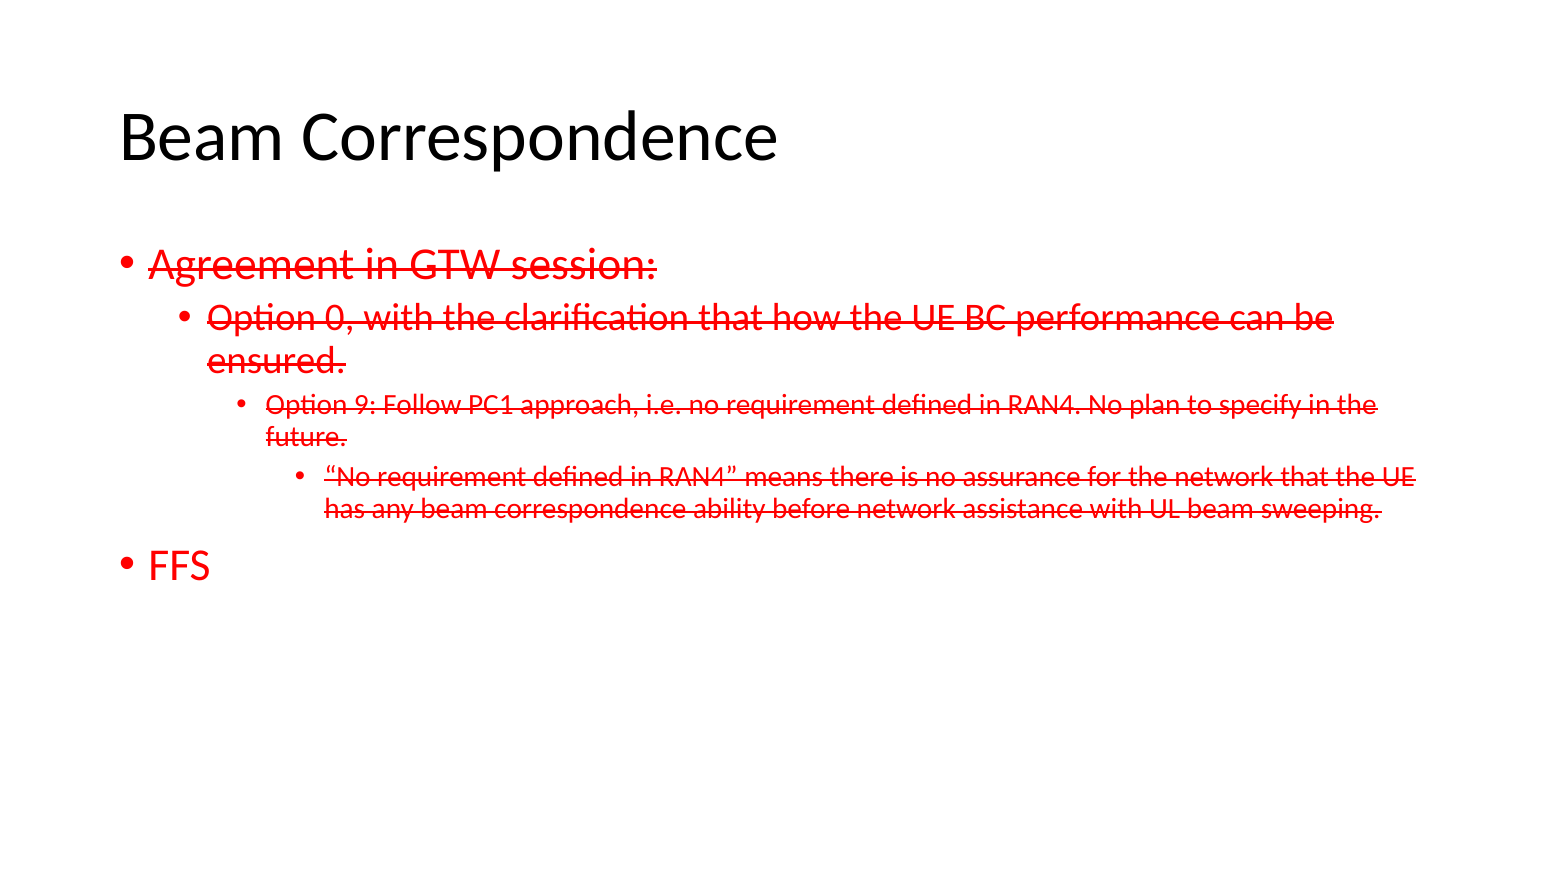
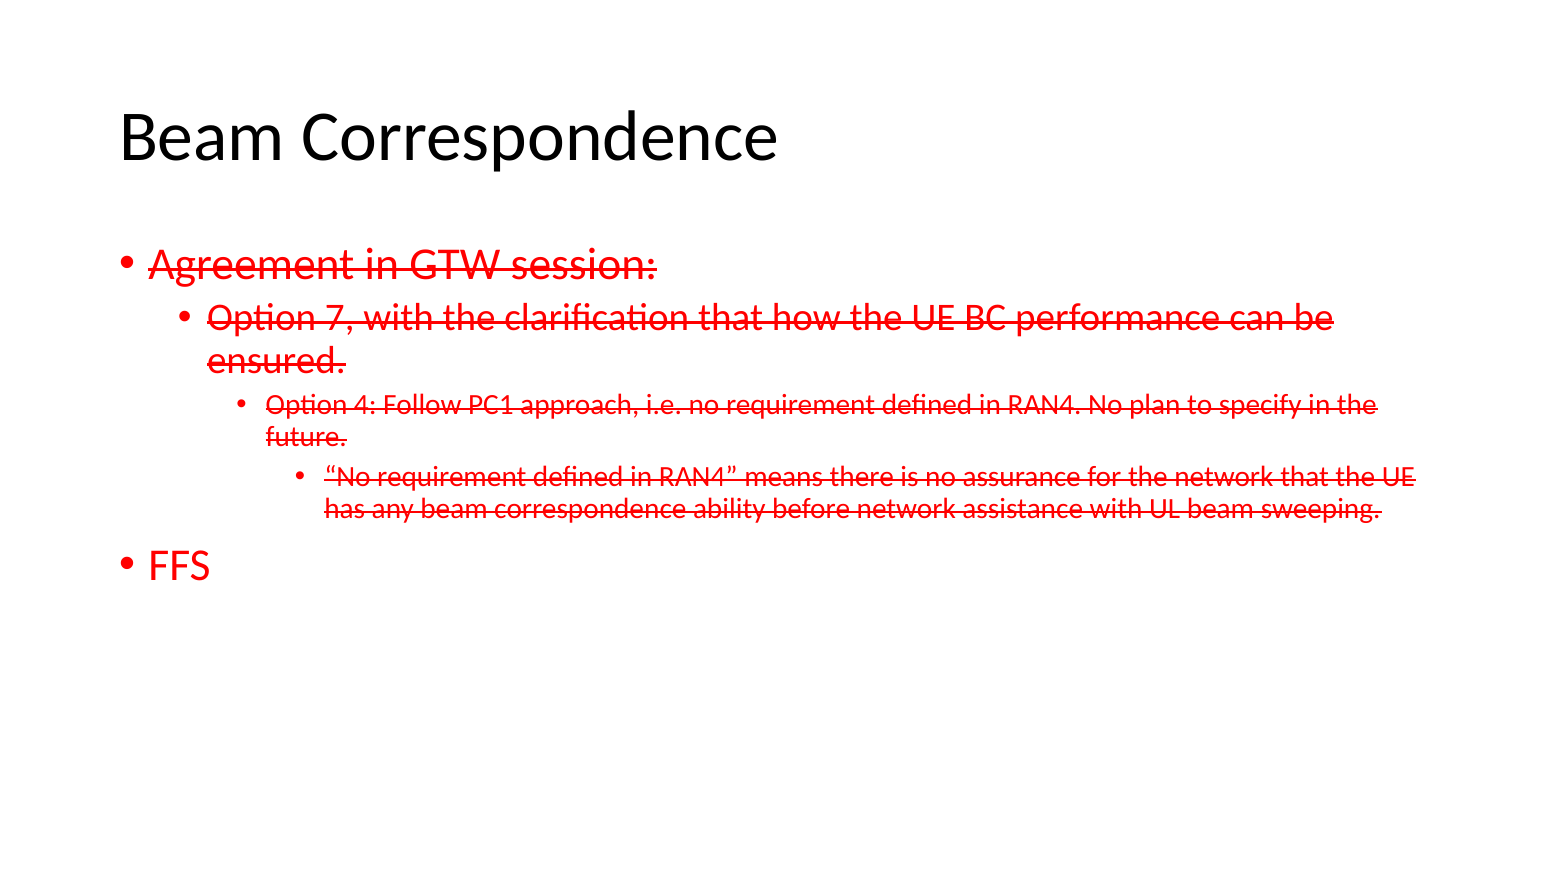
0: 0 -> 7 (340, 318)
9: 9 -> 4 (365, 405)
